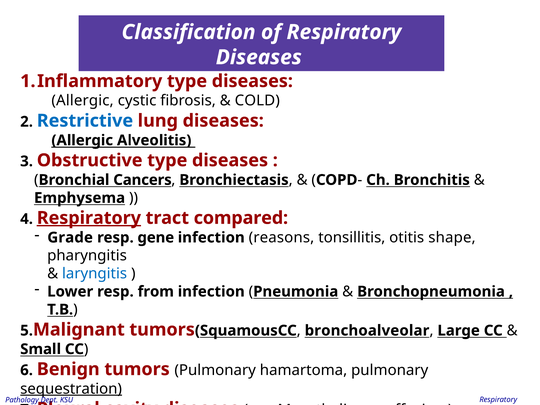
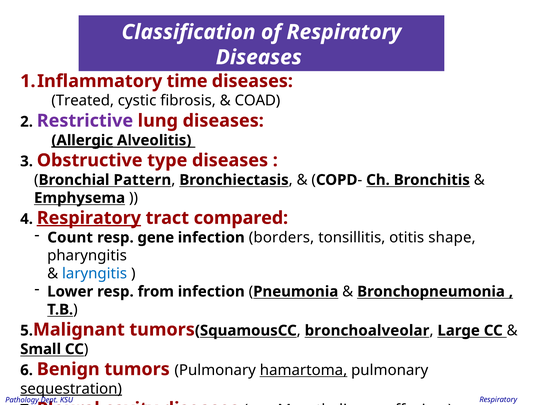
type: type -> time (187, 81)
Allergic: Allergic -> Treated (83, 101)
COLD: COLD -> COAD (257, 101)
Restrictive colour: blue -> purple (85, 121)
Allergic underline: none -> present (82, 140)
Cancers: Cancers -> Pattern (142, 180)
Grade: Grade -> Count (70, 238)
reasons: reasons -> borders (281, 238)
hamartoma underline: none -> present (304, 370)
